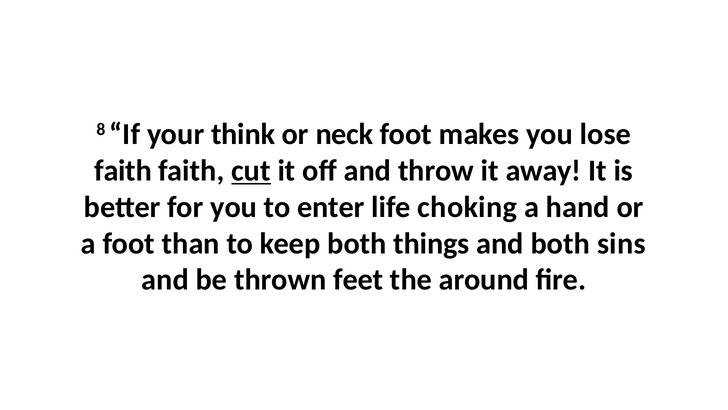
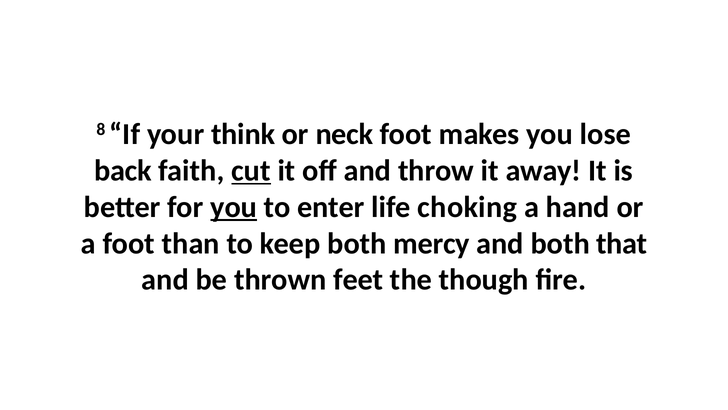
faith: faith -> back (123, 170)
you underline: none -> present (234, 207)
things: things -> mercy (432, 243)
sins: sins -> that (622, 243)
around: around -> though (484, 280)
